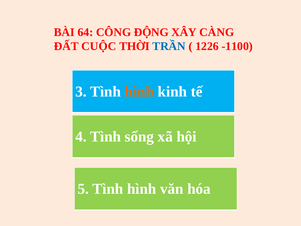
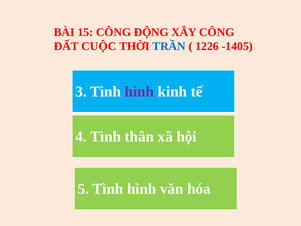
64: 64 -> 15 (85, 32)
XÂY CÀNG: CÀNG -> CÔNG (217, 32)
-1100: -1100 -> -1405 (237, 46)
hình colour: orange -> purple (139, 91)
sống: sống -> thân (139, 137)
